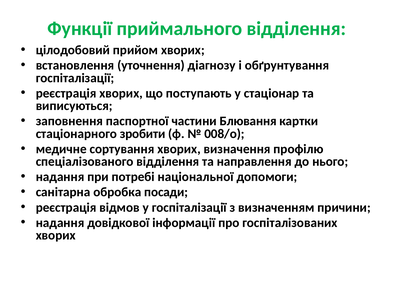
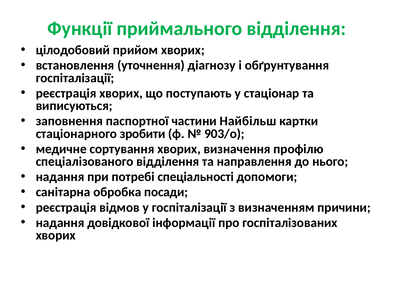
Блювання: Блювання -> Найбільш (248, 121)
008/о: 008/о -> 903/о (224, 134)
національної: національної -> спеціальності (196, 177)
